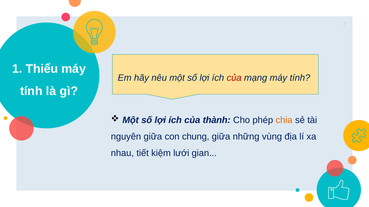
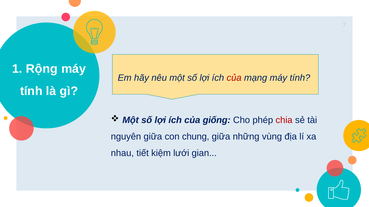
Thiểu: Thiểu -> Rộng (42, 69)
thành: thành -> giống (217, 120)
chia colour: orange -> red (284, 120)
